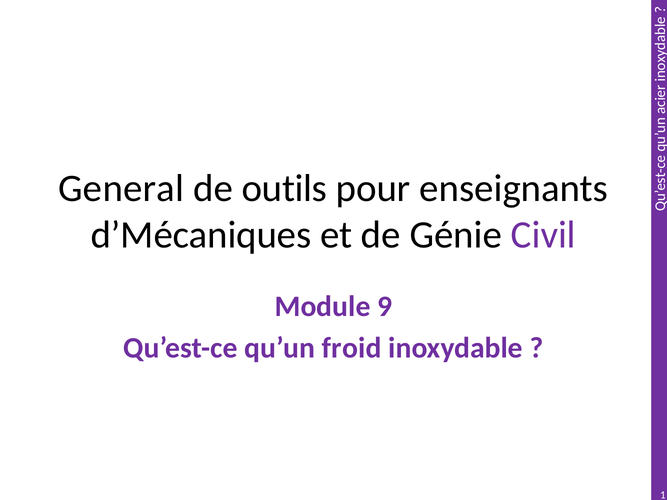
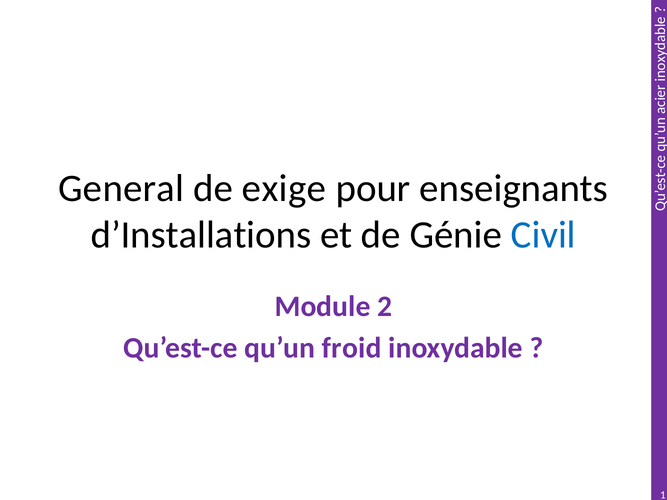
outils: outils -> exige (284, 188)
d’Mécaniques: d’Mécaniques -> d’Installations (201, 235)
Civil colour: purple -> blue (543, 235)
9: 9 -> 2 (385, 307)
